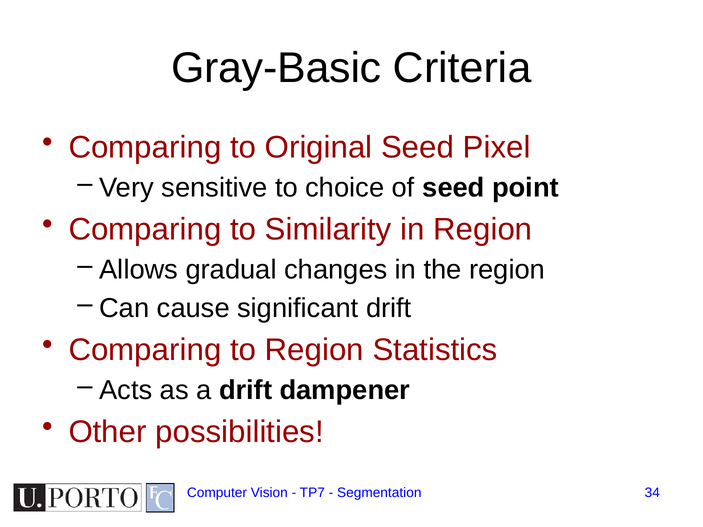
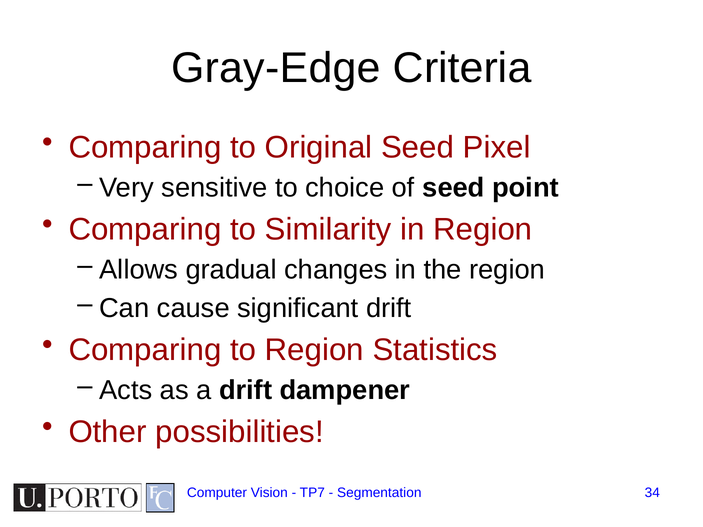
Gray-Basic: Gray-Basic -> Gray-Edge (276, 68)
